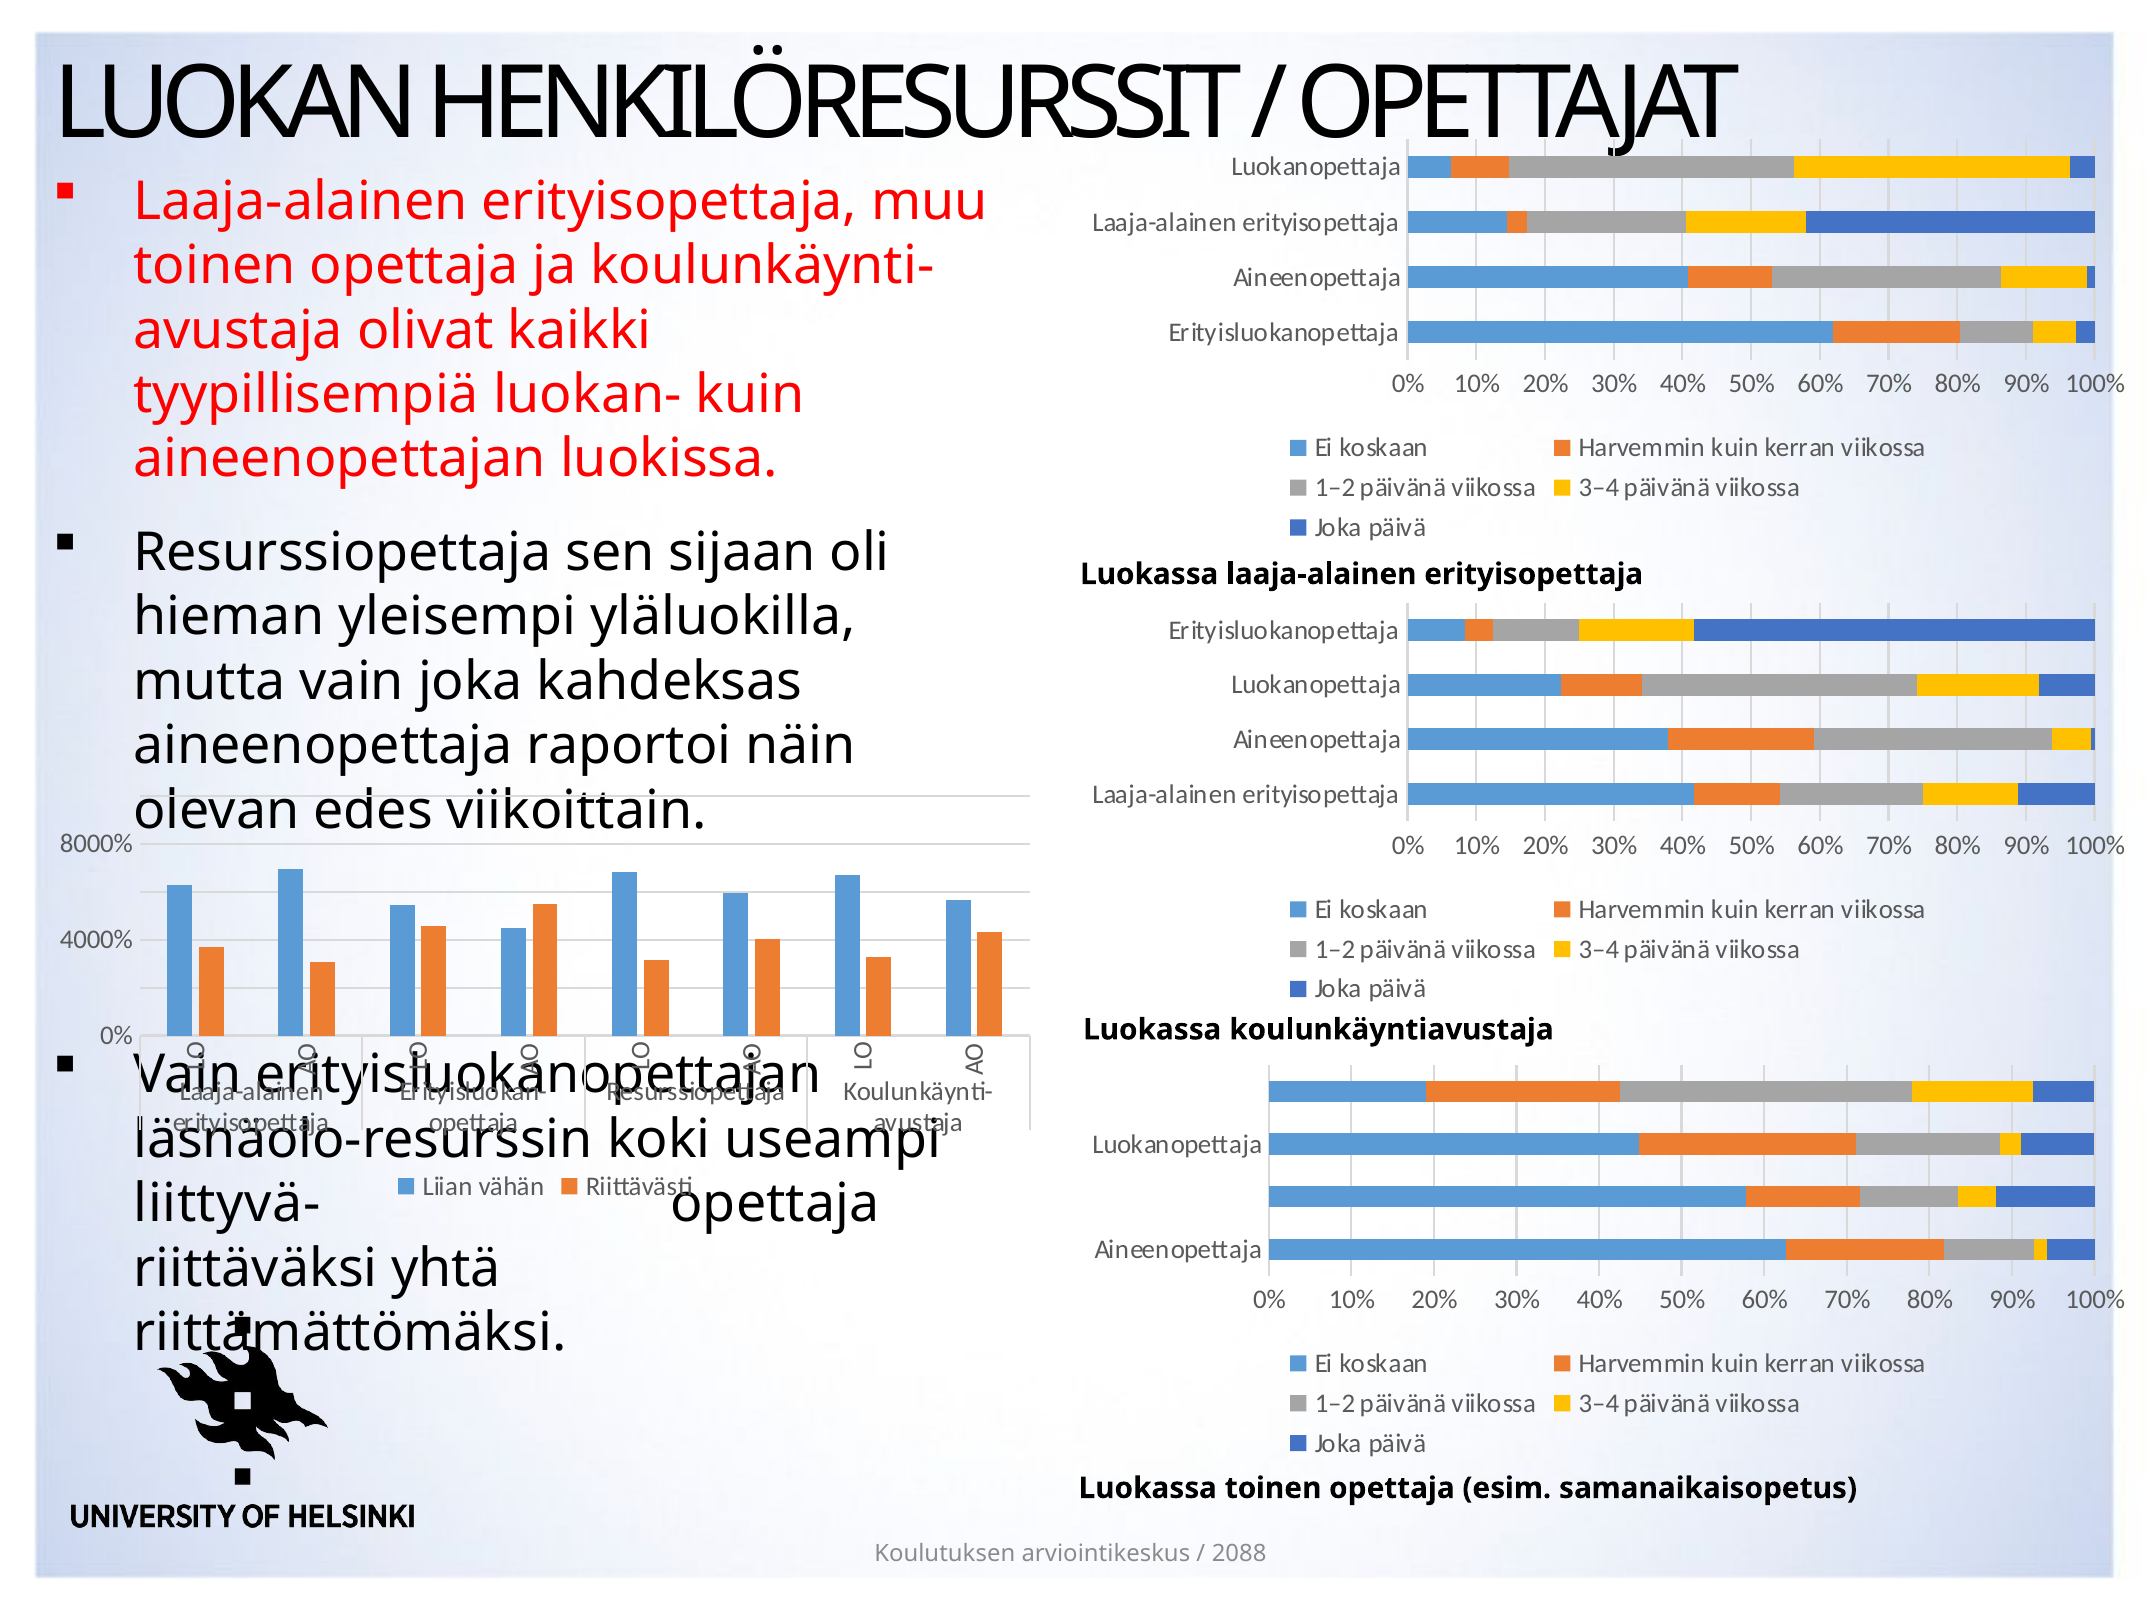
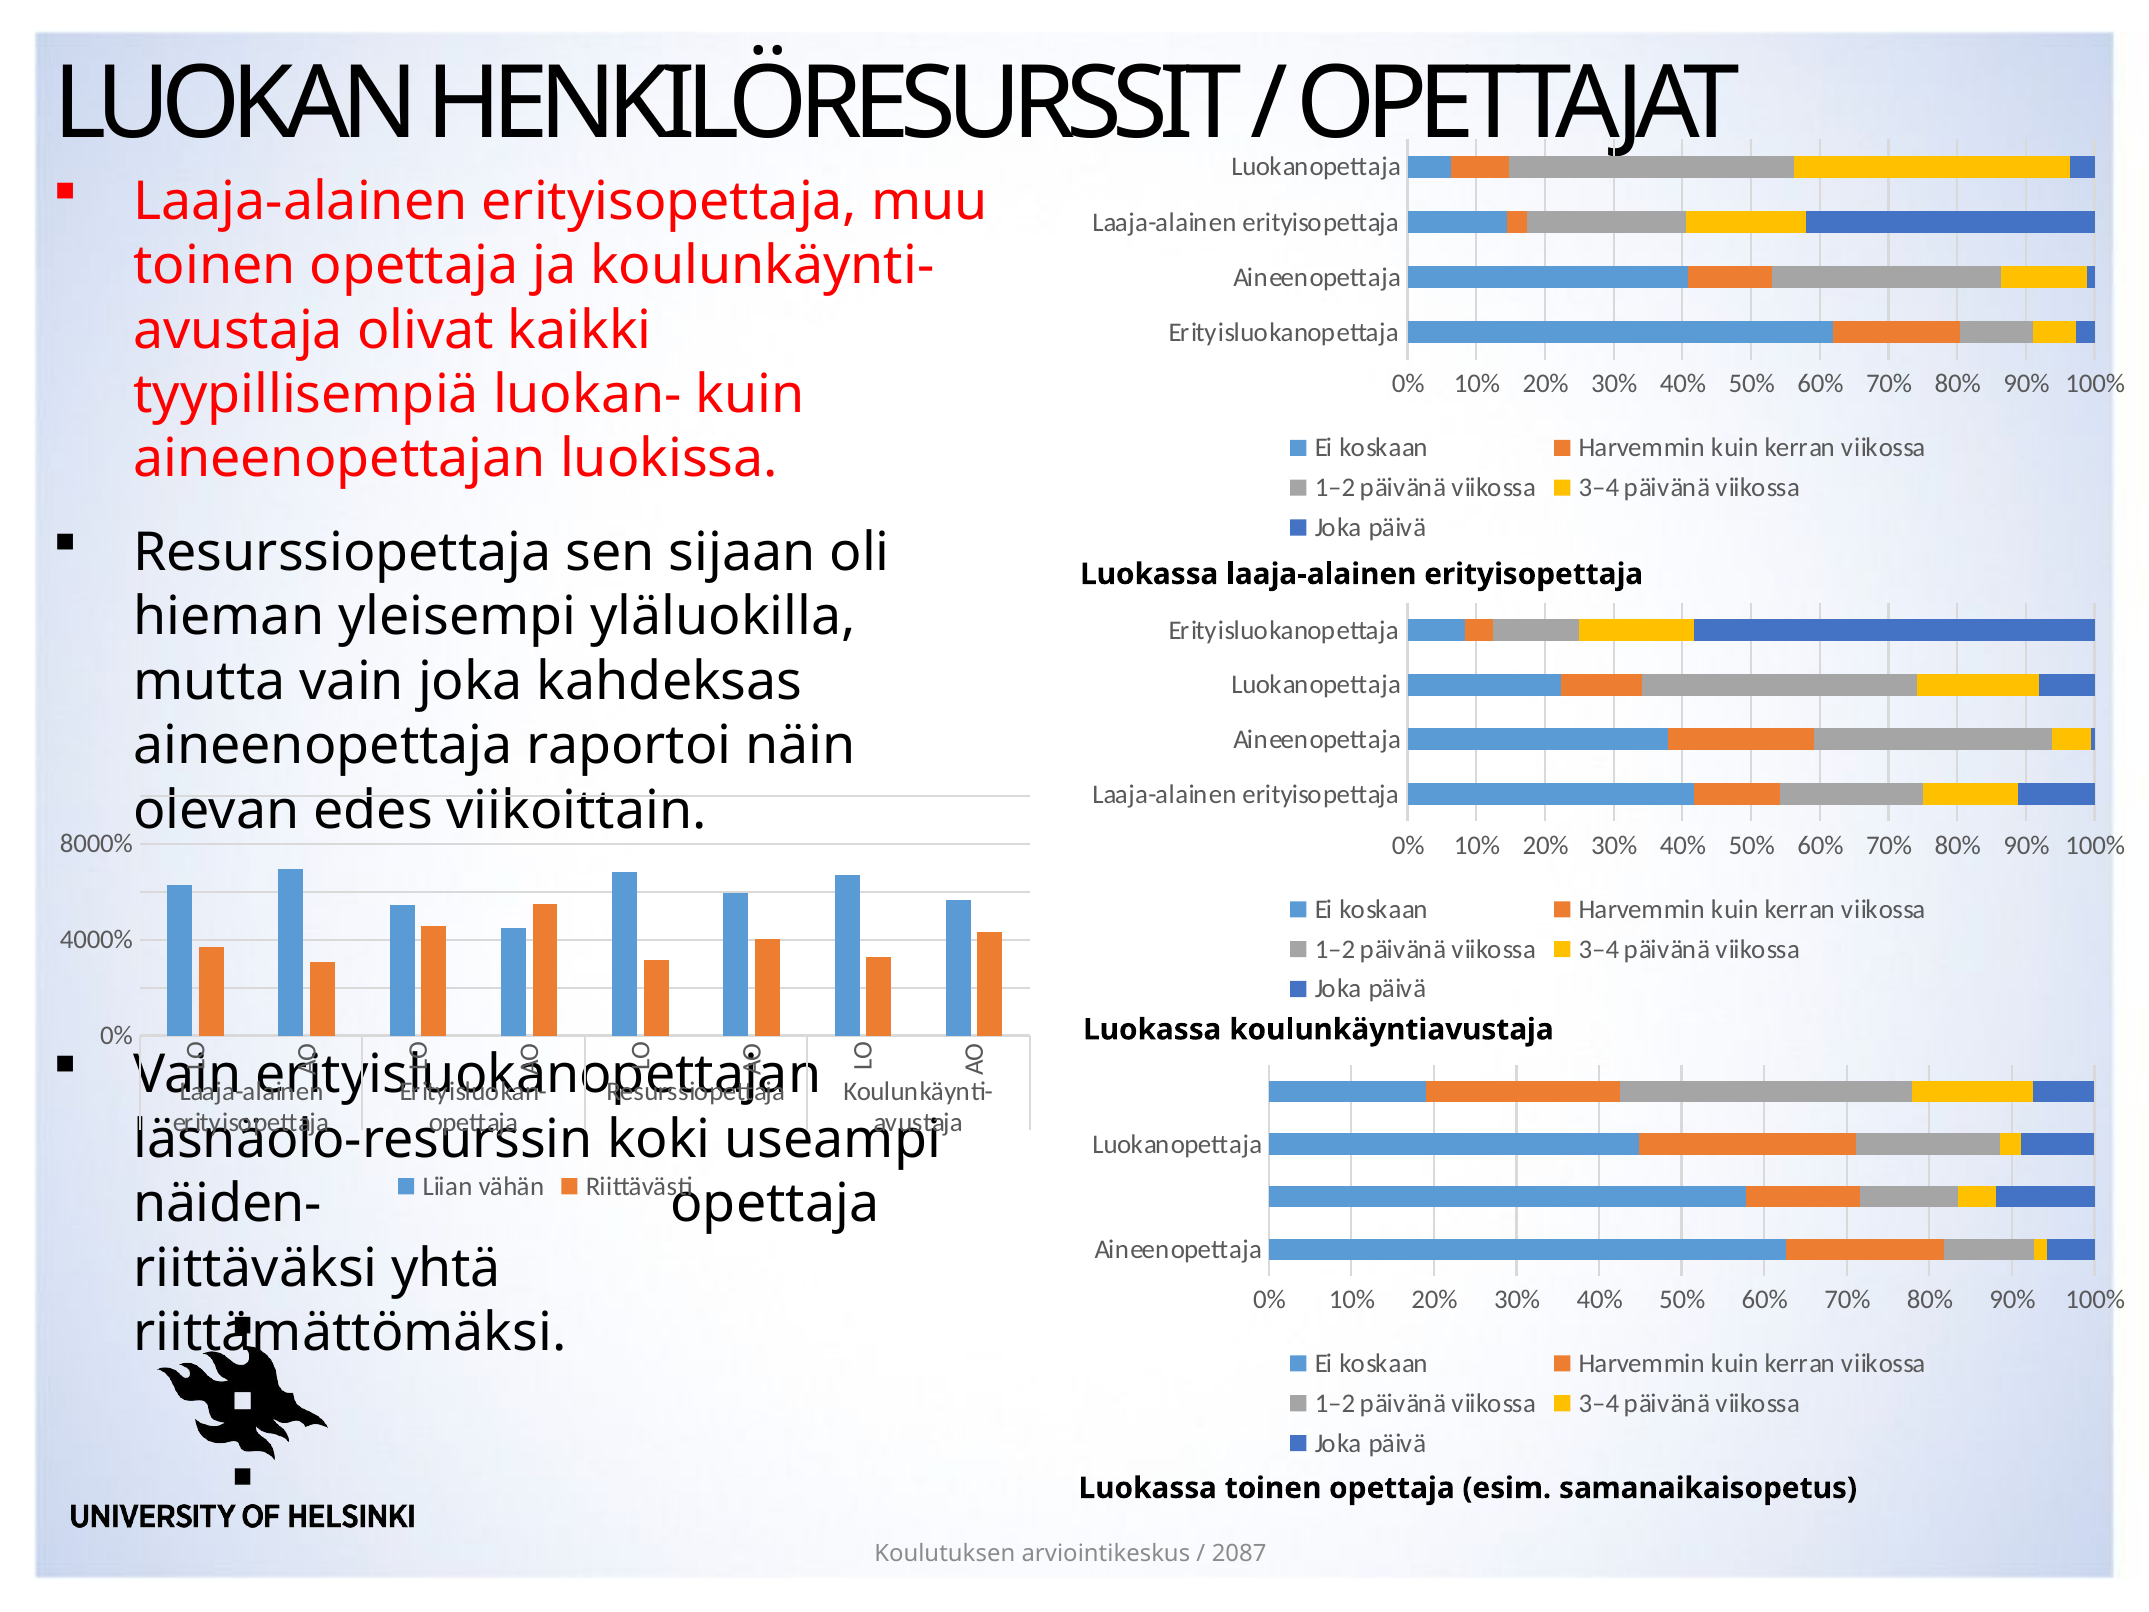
liittyvä-: liittyvä- -> näiden- (228, 1204)
2088: 2088 -> 2087 (1239, 1553)
